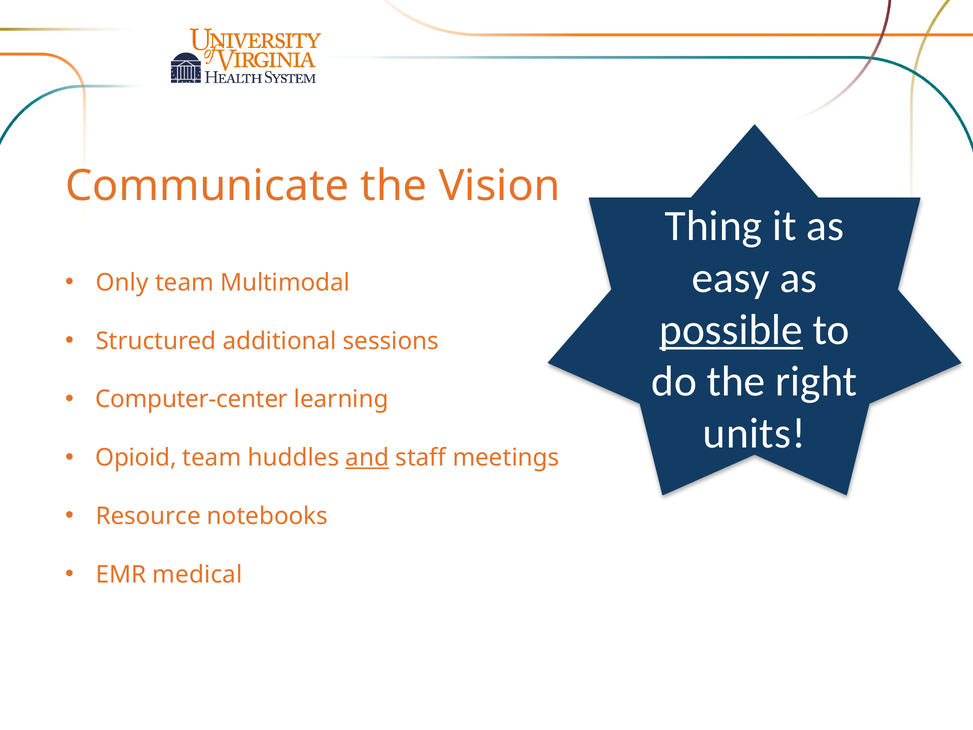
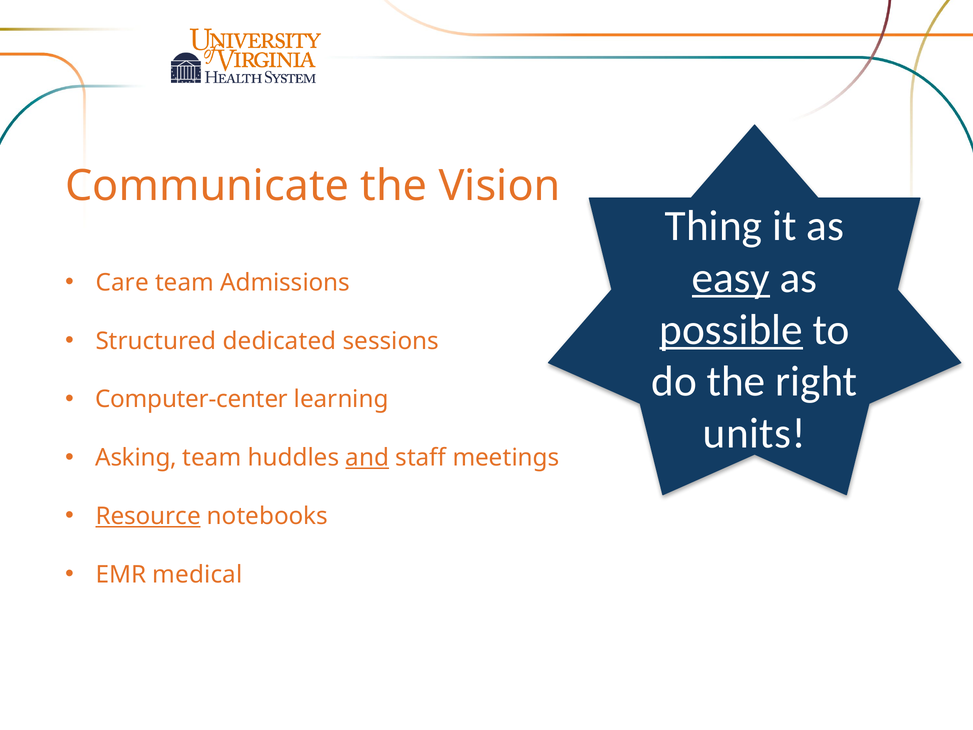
easy underline: none -> present (731, 278)
Only: Only -> Care (122, 283)
Multimodal: Multimodal -> Admissions (285, 283)
additional: additional -> dedicated (280, 341)
Opioid: Opioid -> Asking (136, 458)
Resource underline: none -> present (148, 516)
